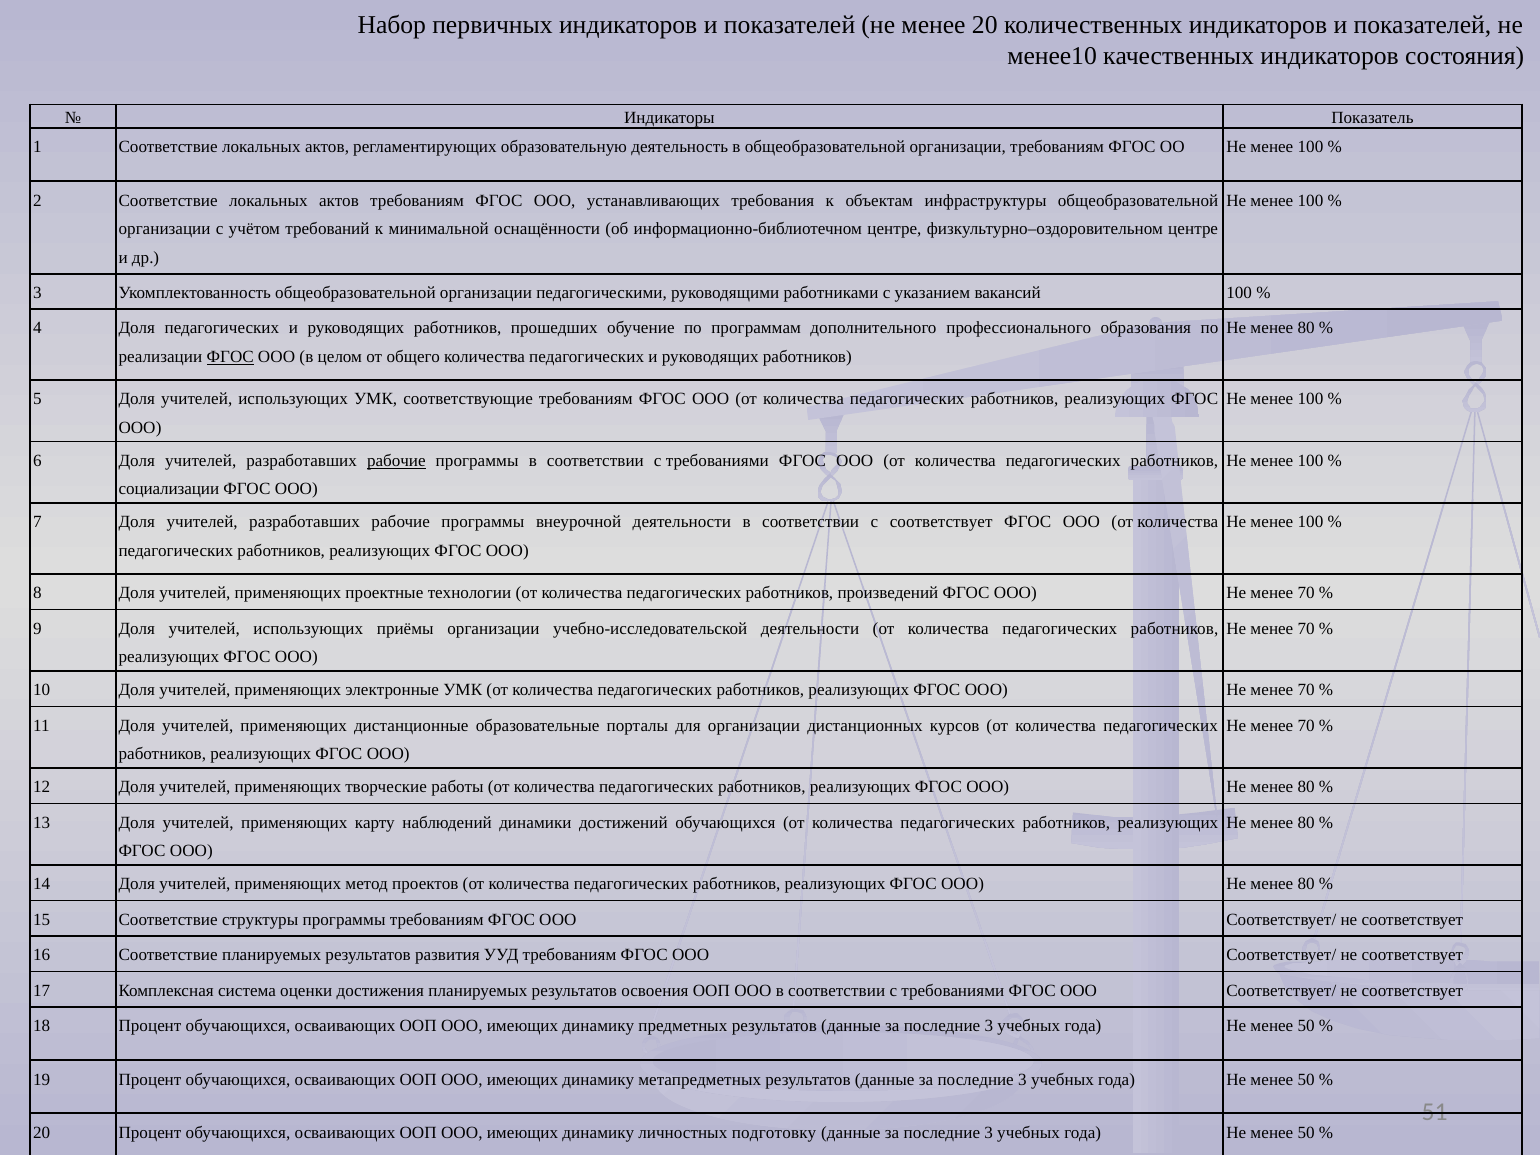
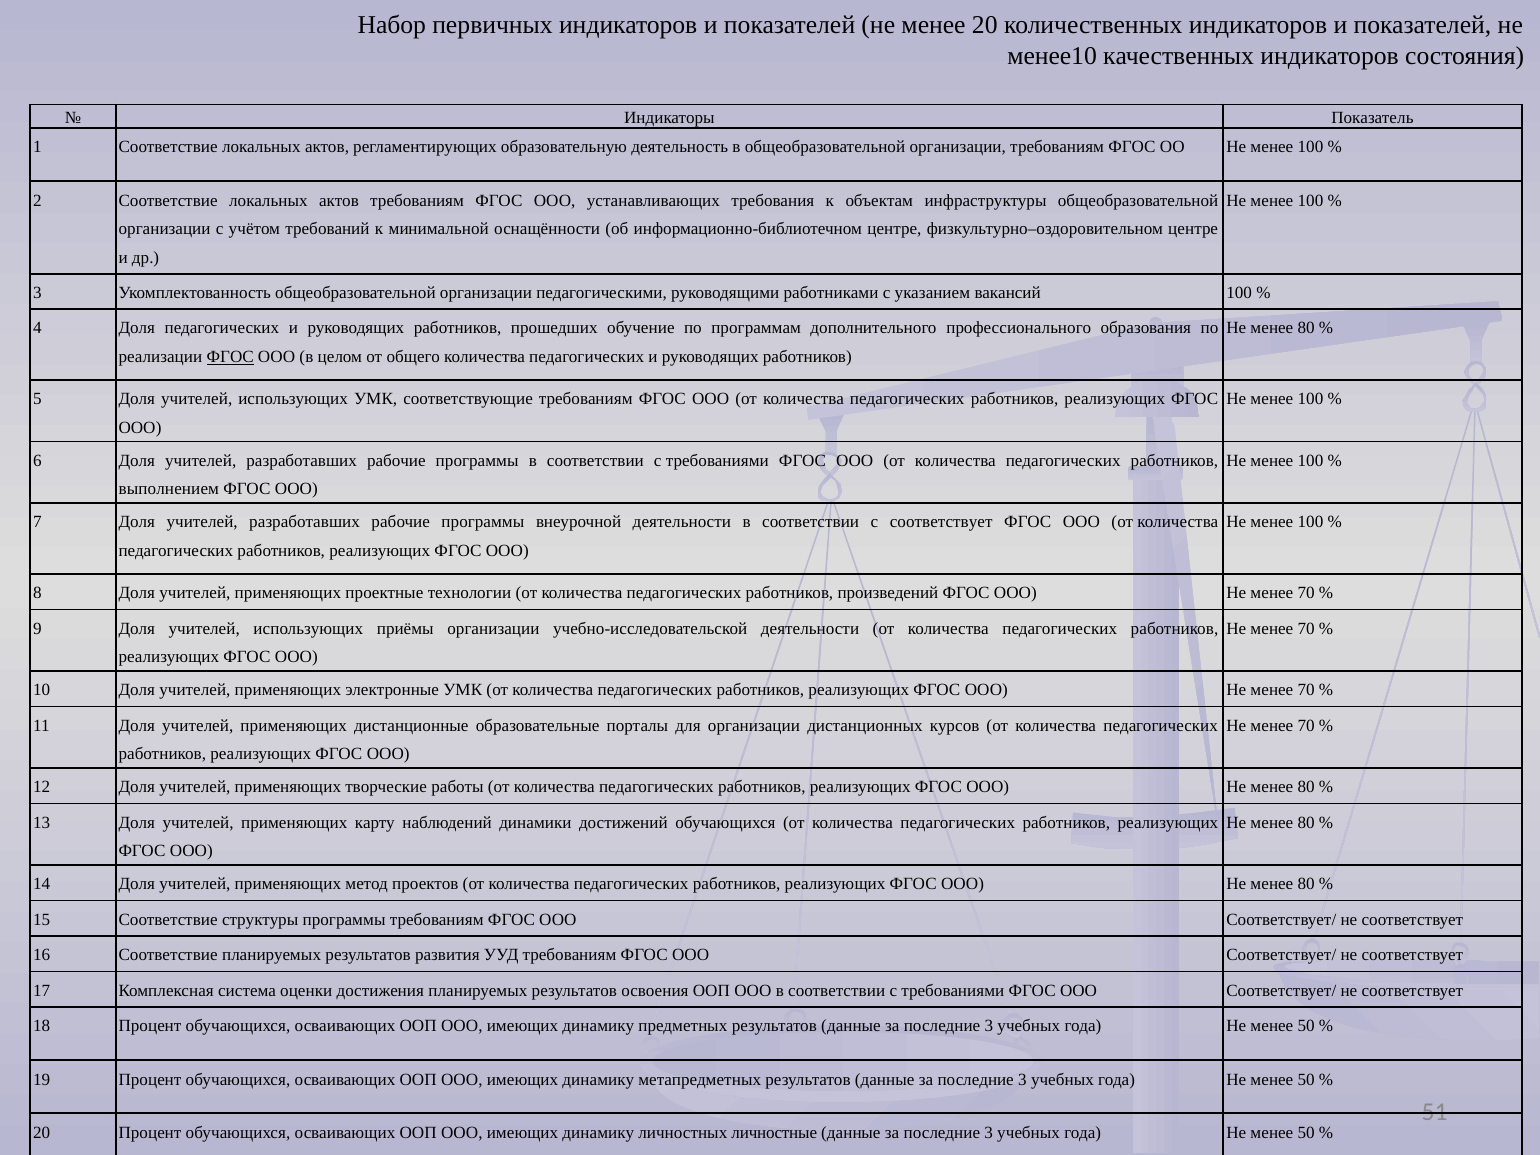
рабочие underline: present -> none (396, 461)
социализации: социализации -> выполнением (169, 489)
подготовку: подготовку -> личностные (774, 1133)
